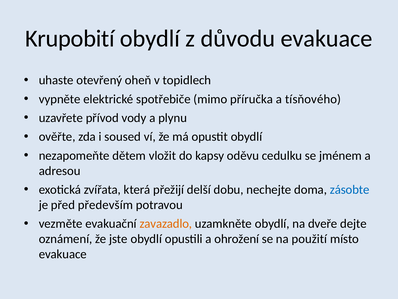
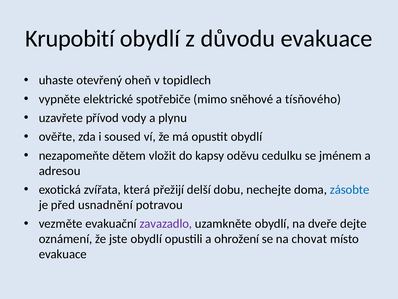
příručka: příručka -> sněhové (252, 99)
především: především -> usnadnění (105, 205)
zavazadlo colour: orange -> purple (166, 223)
použití: použití -> chovat (309, 239)
